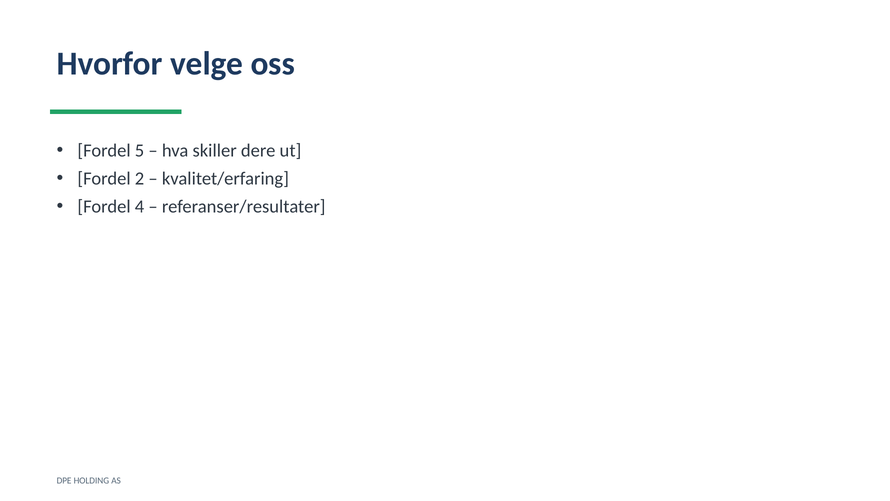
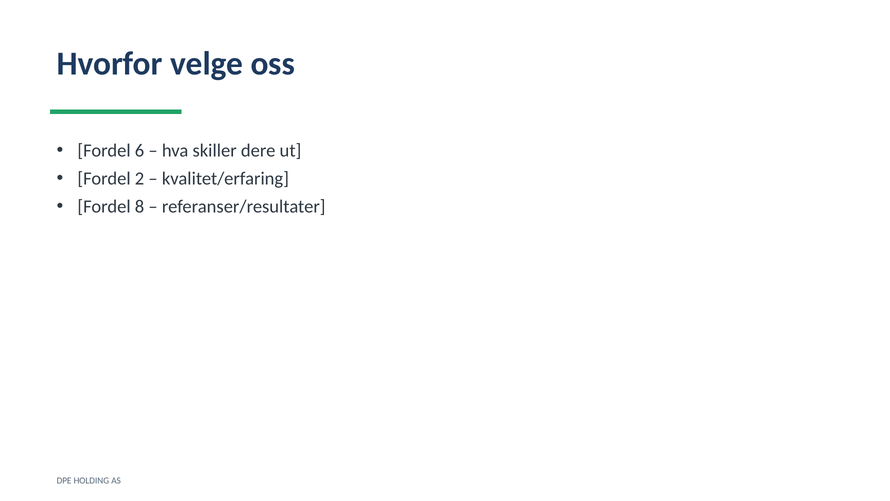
5: 5 -> 6 (140, 151)
4: 4 -> 8 (140, 206)
